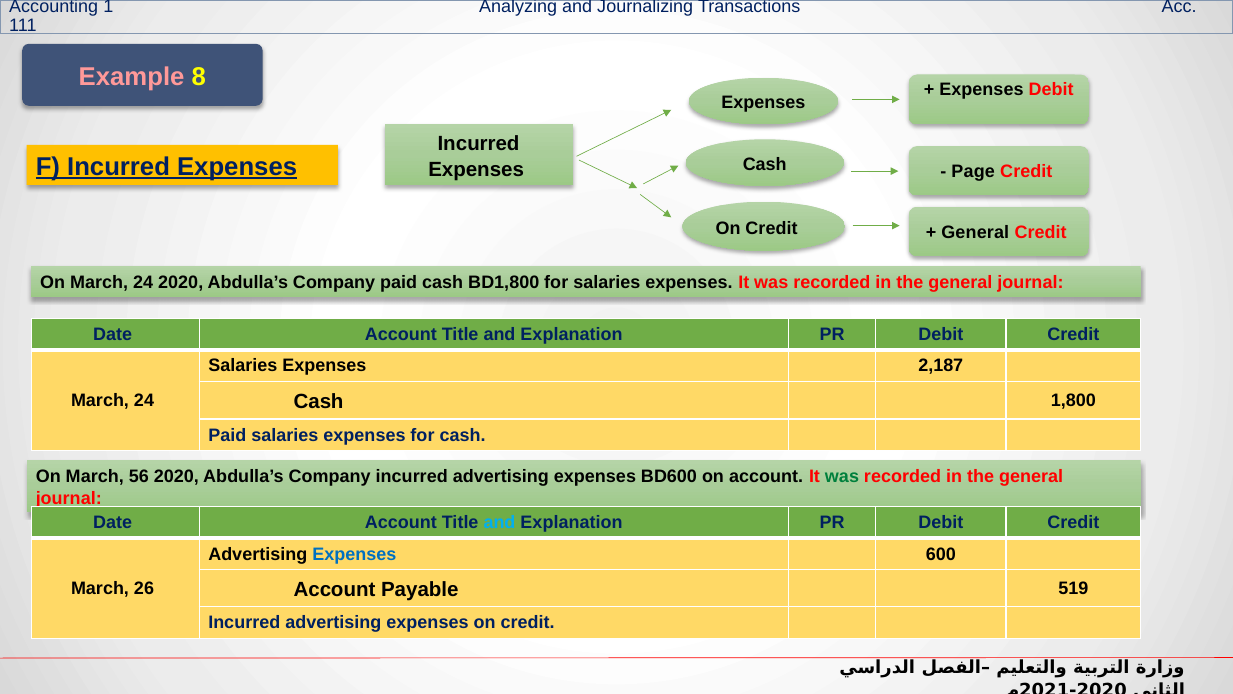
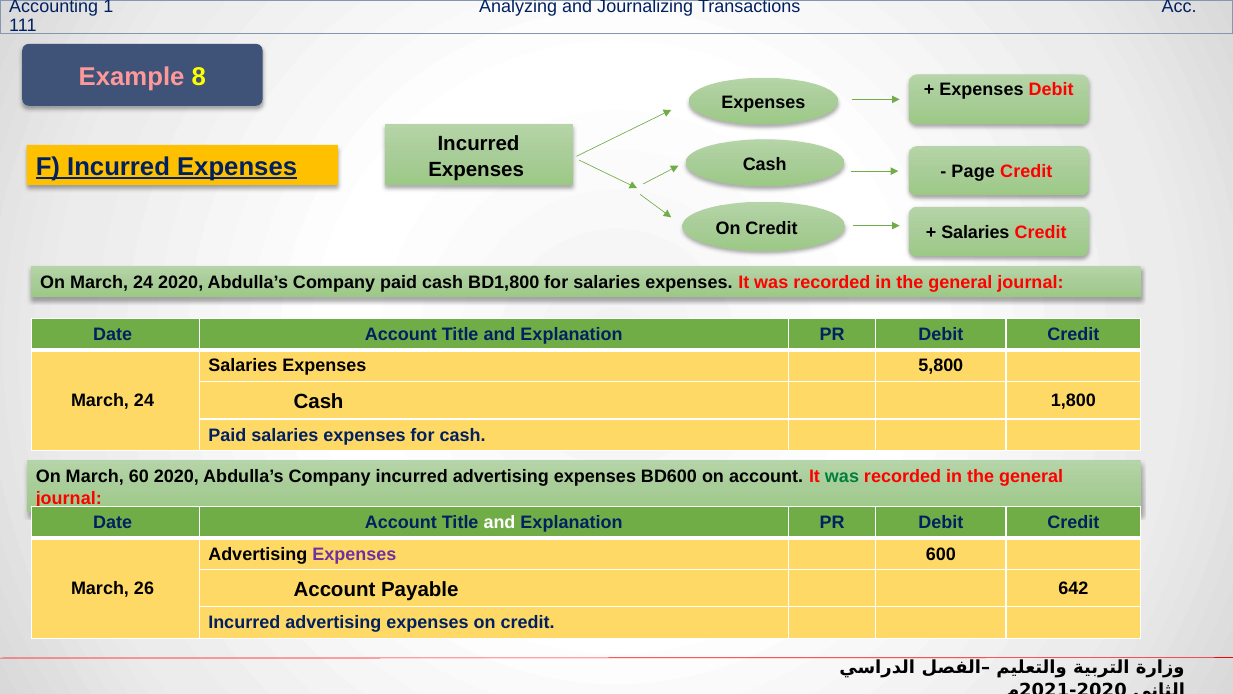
General: General -> Salaries (975, 232)
2,187: 2,187 -> 5,800 (941, 366)
56: 56 -> 60 (139, 476)
and colour: light blue -> white (499, 522)
Expenses colour: blue -> purple (354, 554)
519: 519 -> 642 (1073, 588)
